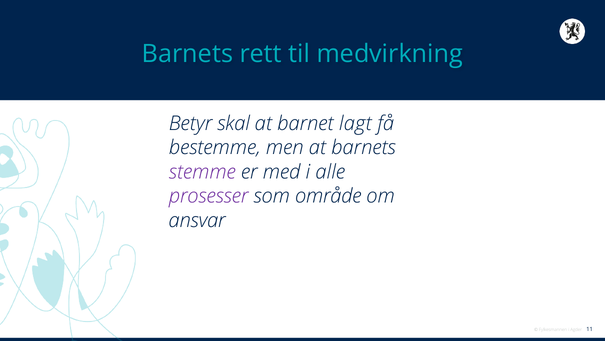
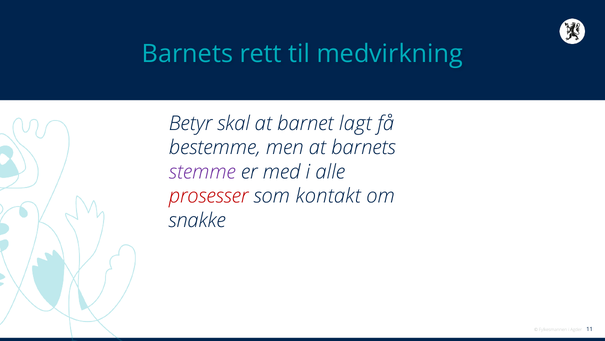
prosesser colour: purple -> red (209, 196)
område: område -> kontakt (328, 196)
ansvar: ansvar -> snakke (197, 220)
